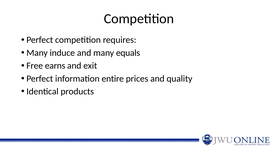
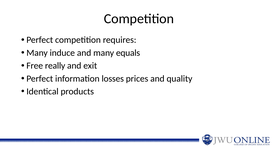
earns: earns -> really (55, 66)
entire: entire -> losses (113, 79)
